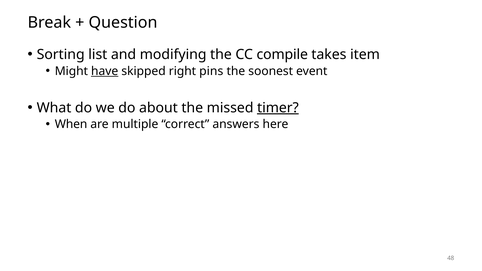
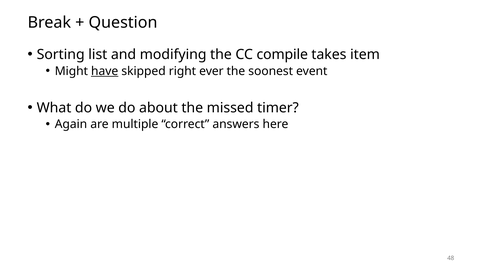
pins: pins -> ever (211, 71)
timer underline: present -> none (278, 108)
When: When -> Again (71, 124)
